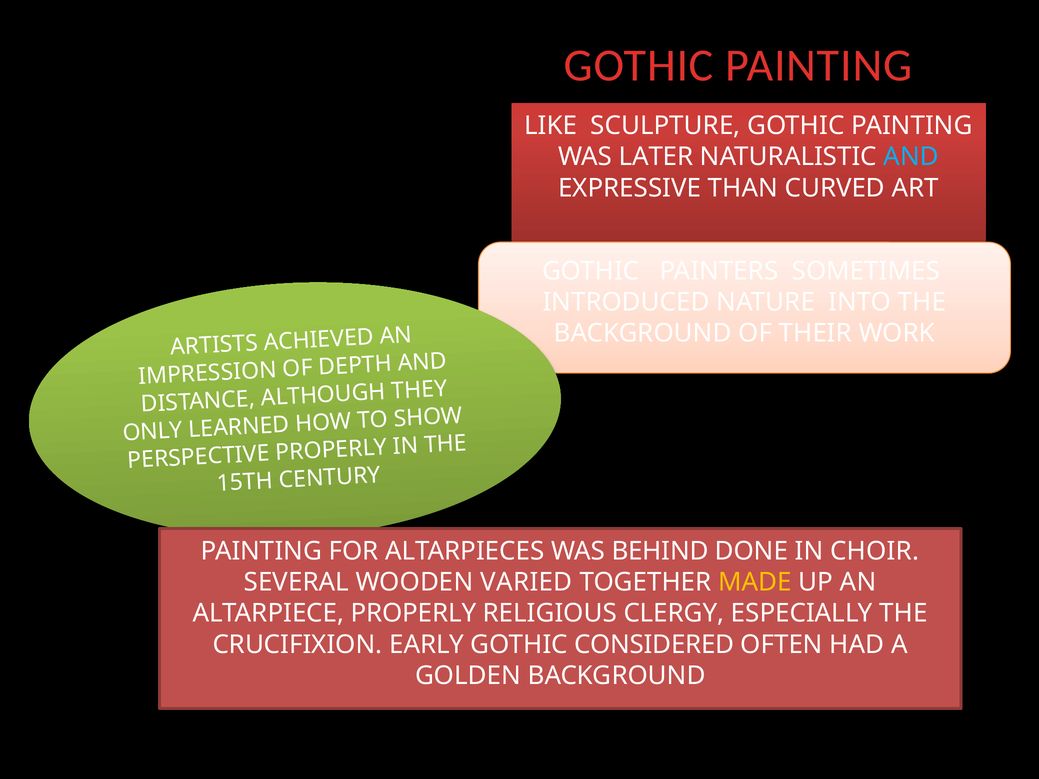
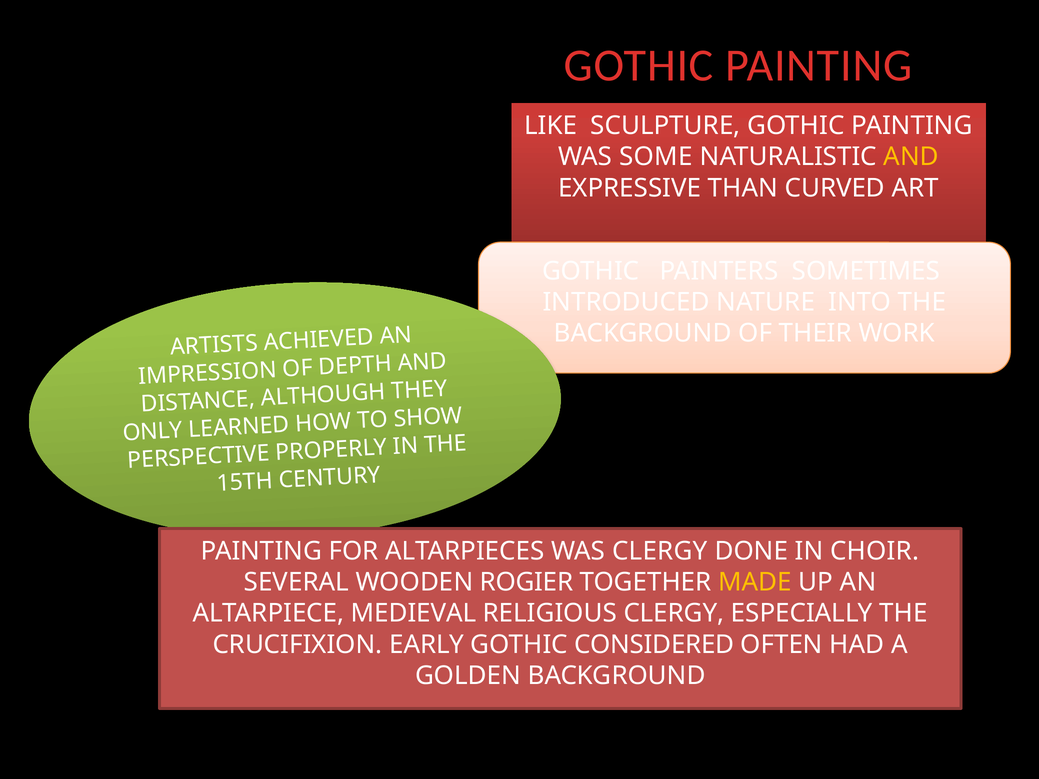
LATER: LATER -> SOME (656, 157)
AND colour: light blue -> yellow (911, 157)
WAS BEHIND: BEHIND -> CLERGY (660, 551)
VARIED: VARIED -> ROGIER (527, 582)
ALTARPIECE PROPERLY: PROPERLY -> MEDIEVAL (414, 614)
